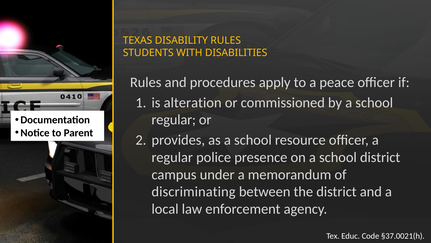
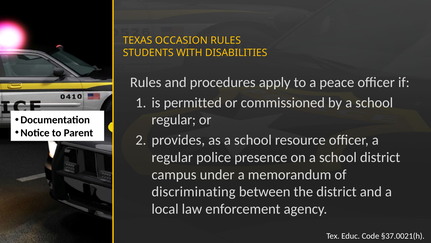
DISABILITY: DISABILITY -> OCCASION (181, 40)
alteration: alteration -> permitted (193, 102)
